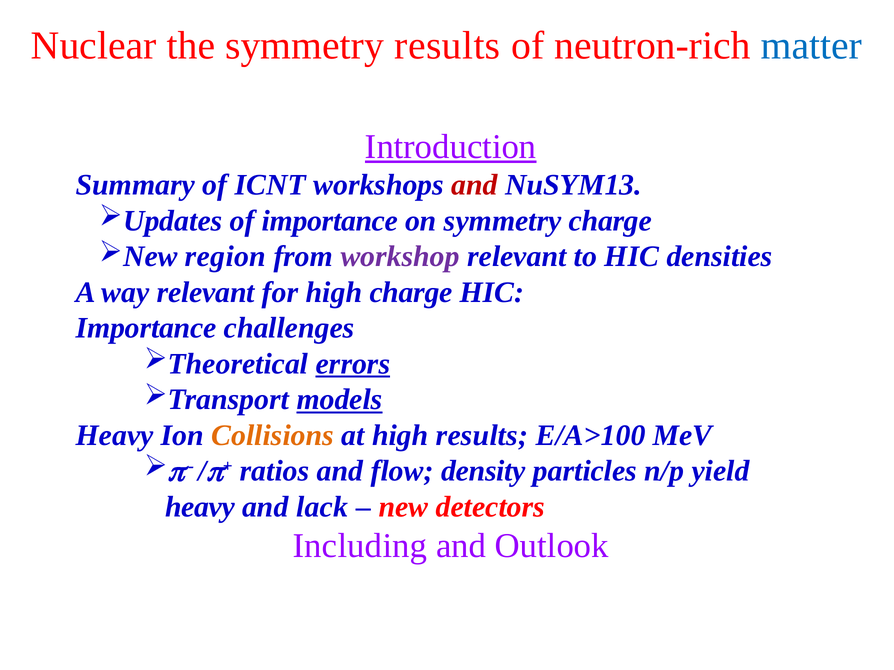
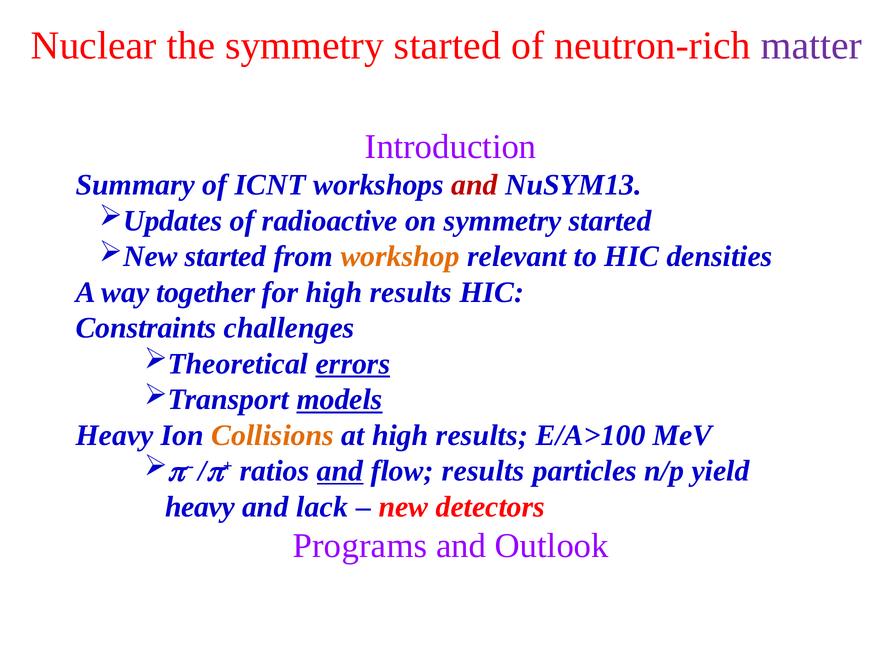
the symmetry results: results -> started (447, 46)
matter colour: blue -> purple (811, 46)
Introduction underline: present -> none (451, 147)
of importance: importance -> radioactive (330, 221)
on symmetry charge: charge -> started (610, 221)
region: region -> started (226, 257)
workshop colour: purple -> orange (400, 257)
way relevant: relevant -> together (206, 293)
for high charge: charge -> results (411, 293)
Importance: Importance -> Constraints (146, 328)
and underline: none -> present (340, 471)
flow density: density -> results (483, 471)
Including: Including -> Programs (360, 546)
